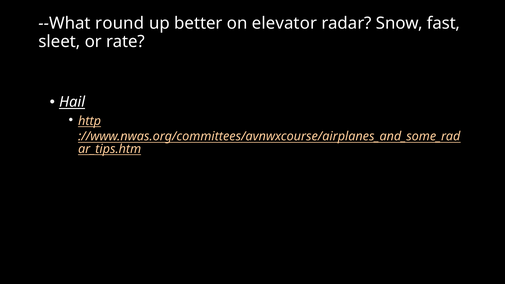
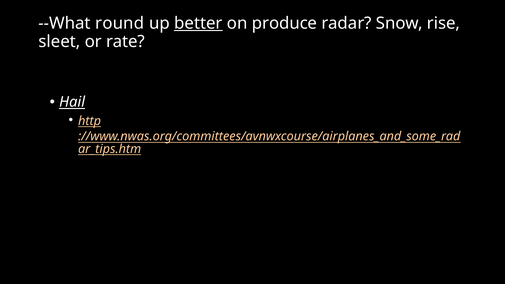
better underline: none -> present (198, 23)
elevator: elevator -> produce (285, 23)
fast: fast -> rise (444, 23)
